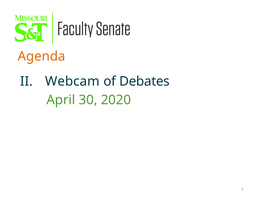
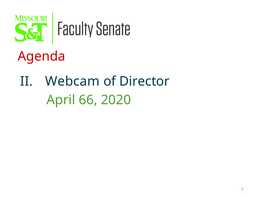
Agenda colour: orange -> red (42, 56)
Debates: Debates -> Director (144, 81)
30: 30 -> 66 (88, 100)
